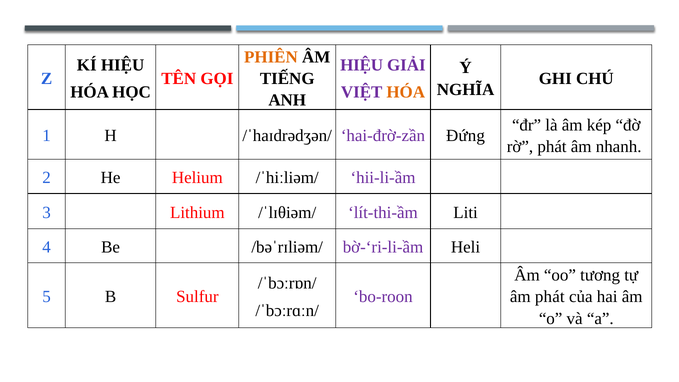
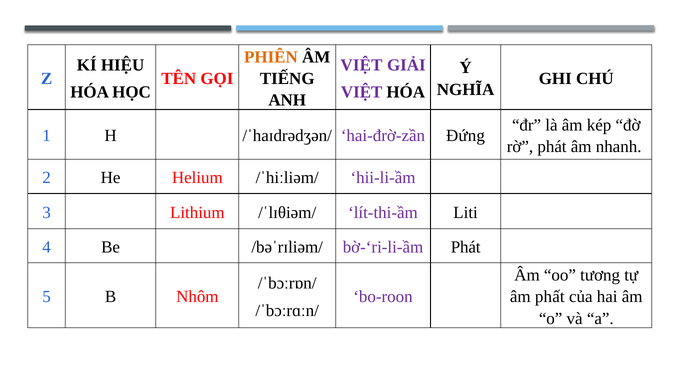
HIỆU: HIỆU -> VIỆT (361, 65)
HÓA colour: orange -> black (406, 92)
bờ-‘ri-li-ầm Heli: Heli -> Phát (466, 247)
Sulfur: Sulfur -> Nhôm (197, 297)
âm phát: phát -> phất (550, 297)
